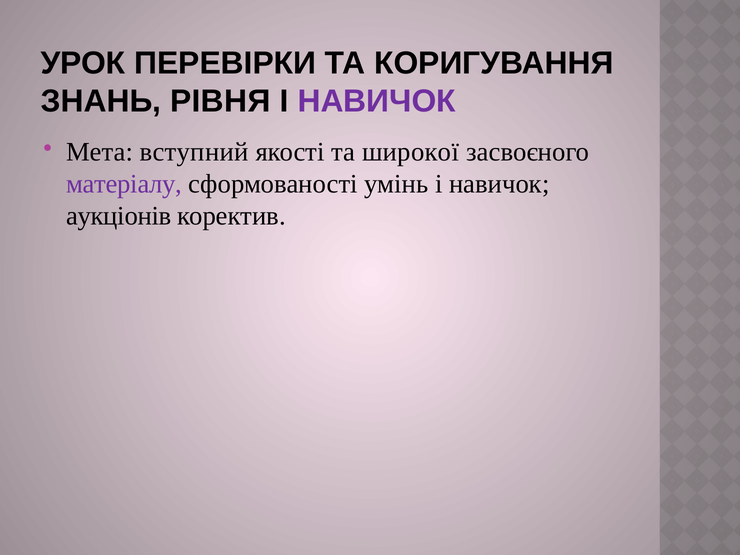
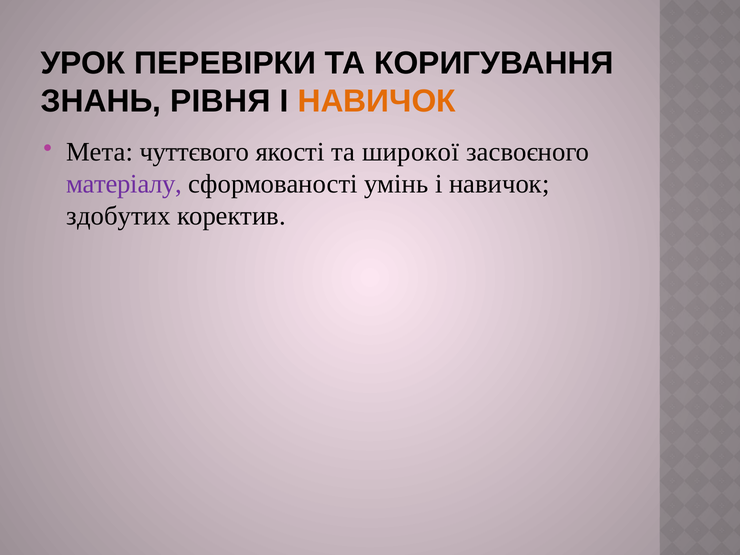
НАВИЧОК colour: purple -> orange (377, 101)
вступний: вступний -> чуттєвого (194, 152)
аукціонів: аукціонів -> здобутих (119, 216)
